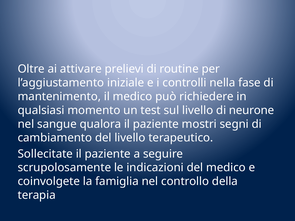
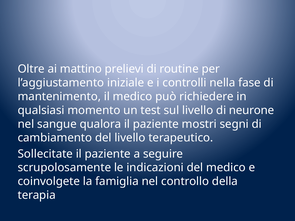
attivare: attivare -> mattino (81, 69)
